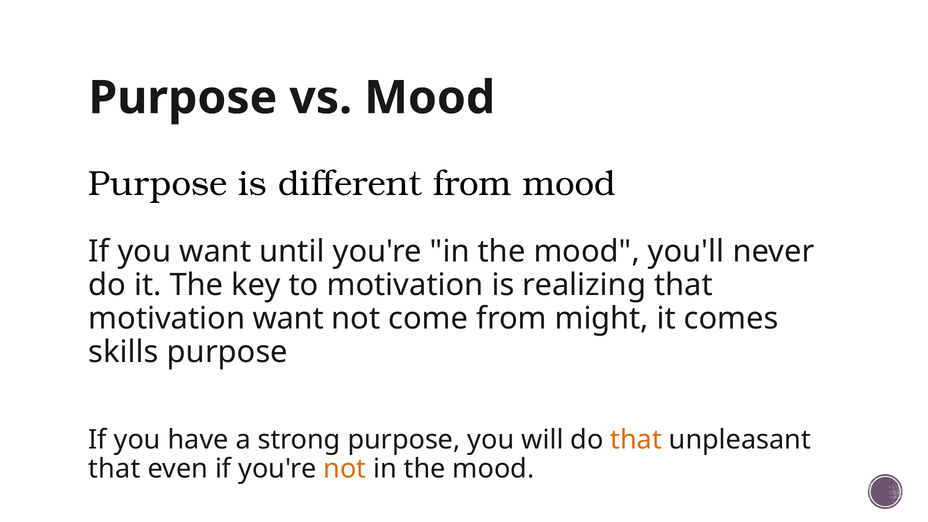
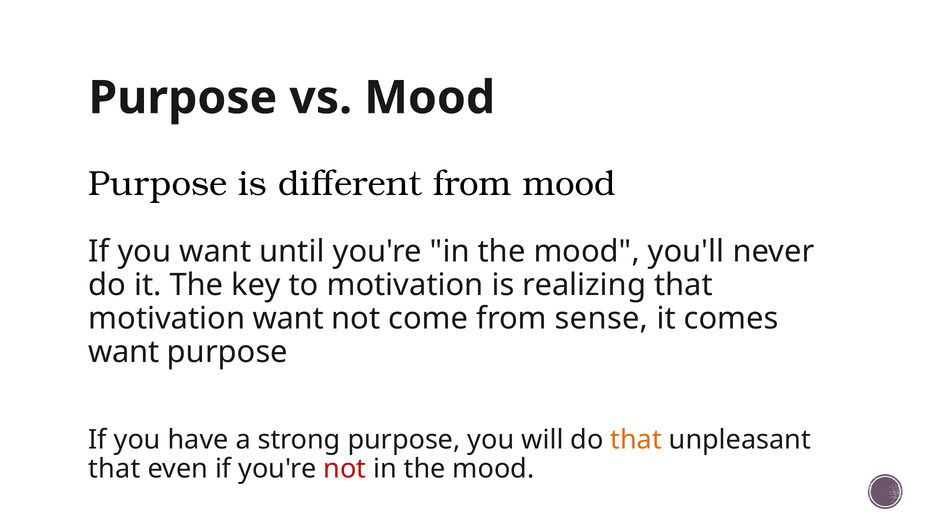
might: might -> sense (602, 318)
skills: skills -> want (124, 352)
not colour: orange -> red (345, 469)
